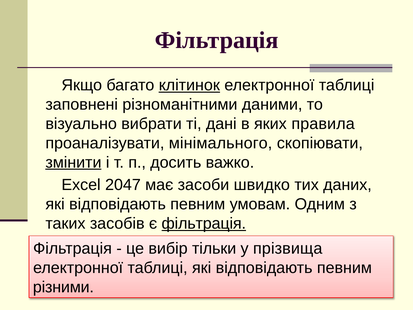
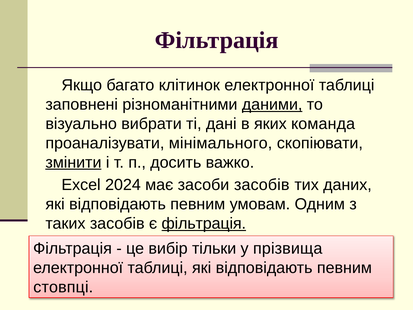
клітинок underline: present -> none (189, 85)
даними underline: none -> present (272, 104)
правила: правила -> команда (323, 124)
2047: 2047 -> 2024 (123, 185)
засоби швидко: швидко -> засобів (262, 185)
різними: різними -> стовпці (63, 287)
